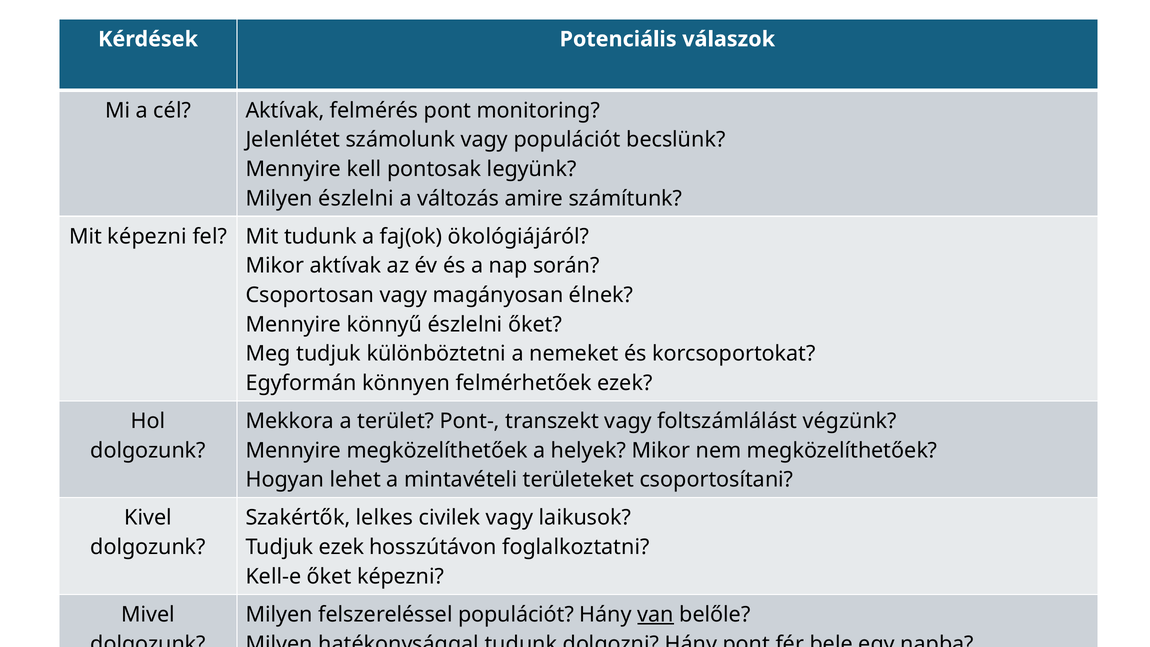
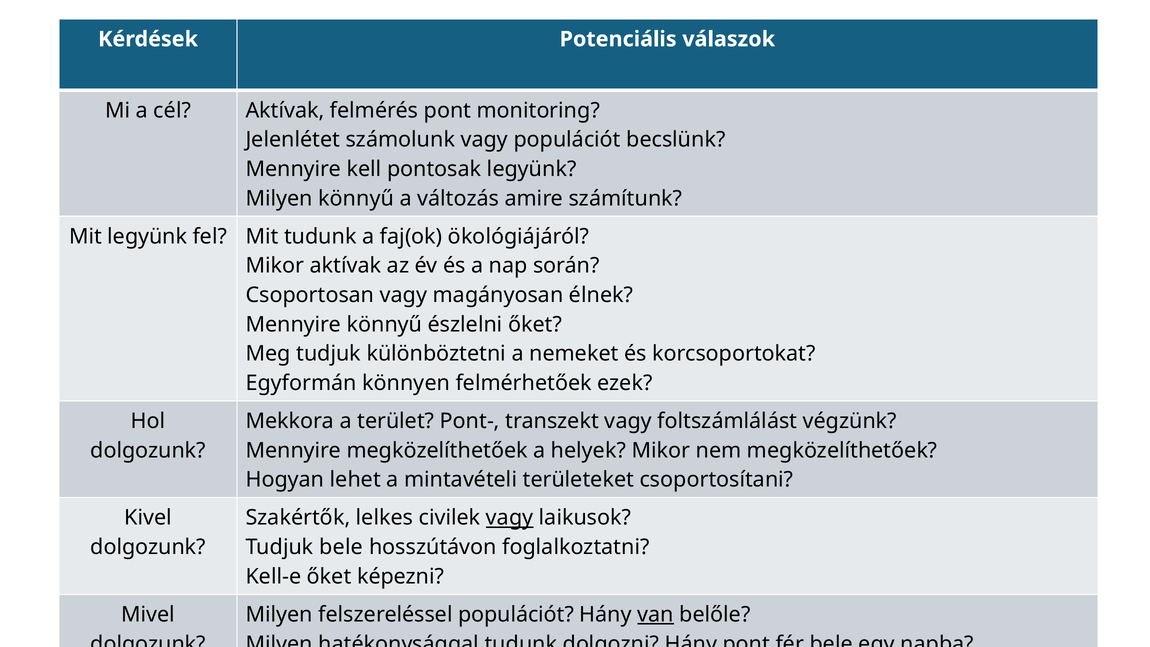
Milyen észlelni: észlelni -> könnyű (356, 198)
Mit képezni: képezni -> legyünk (147, 236)
vagy underline: none -> present (510, 518)
Tudjuk ezek: ezek -> bele (341, 547)
